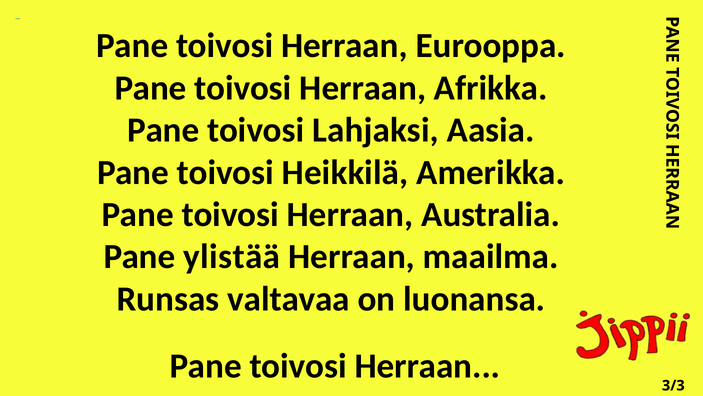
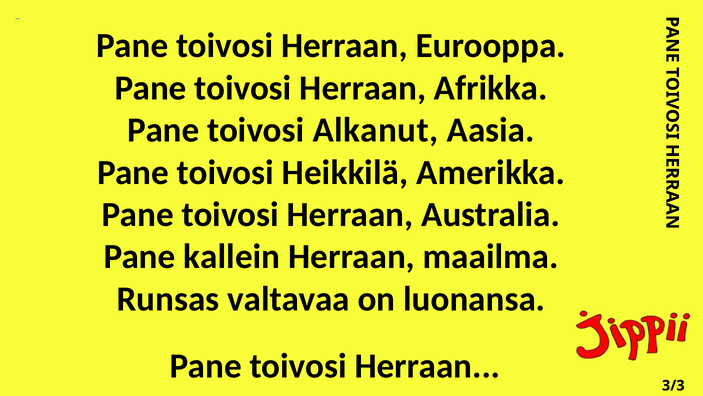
Lahjaksi: Lahjaksi -> Alkanut (375, 130)
ylistää: ylistää -> kallein (232, 257)
